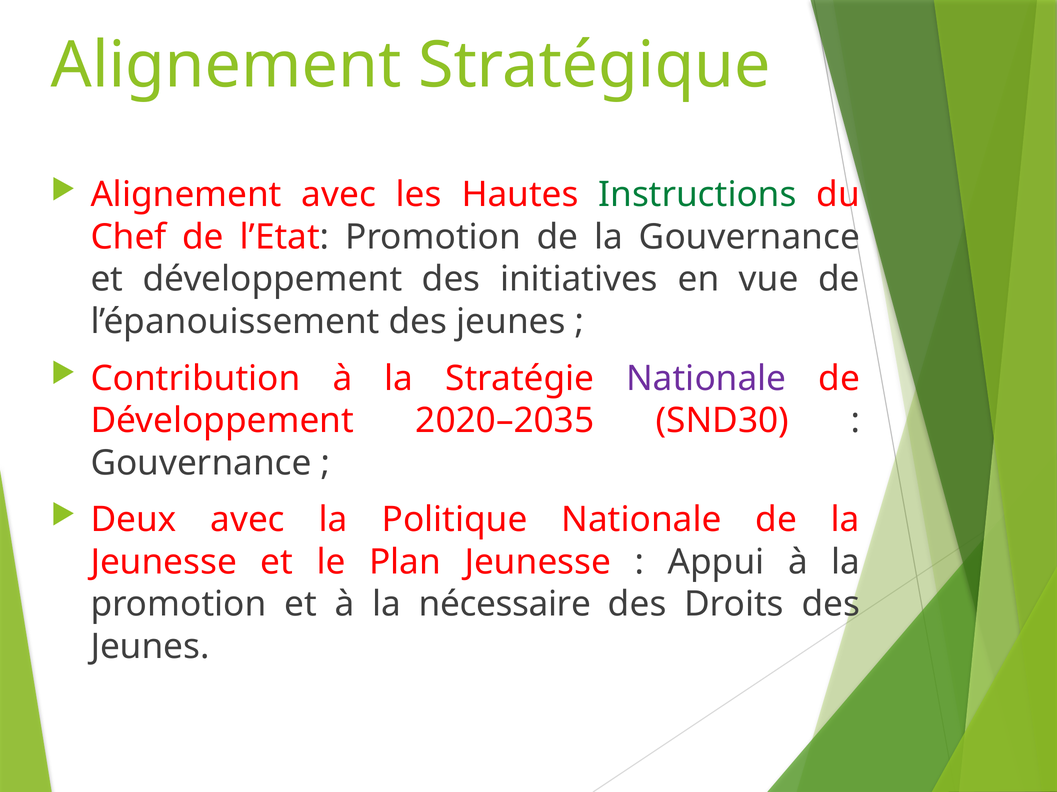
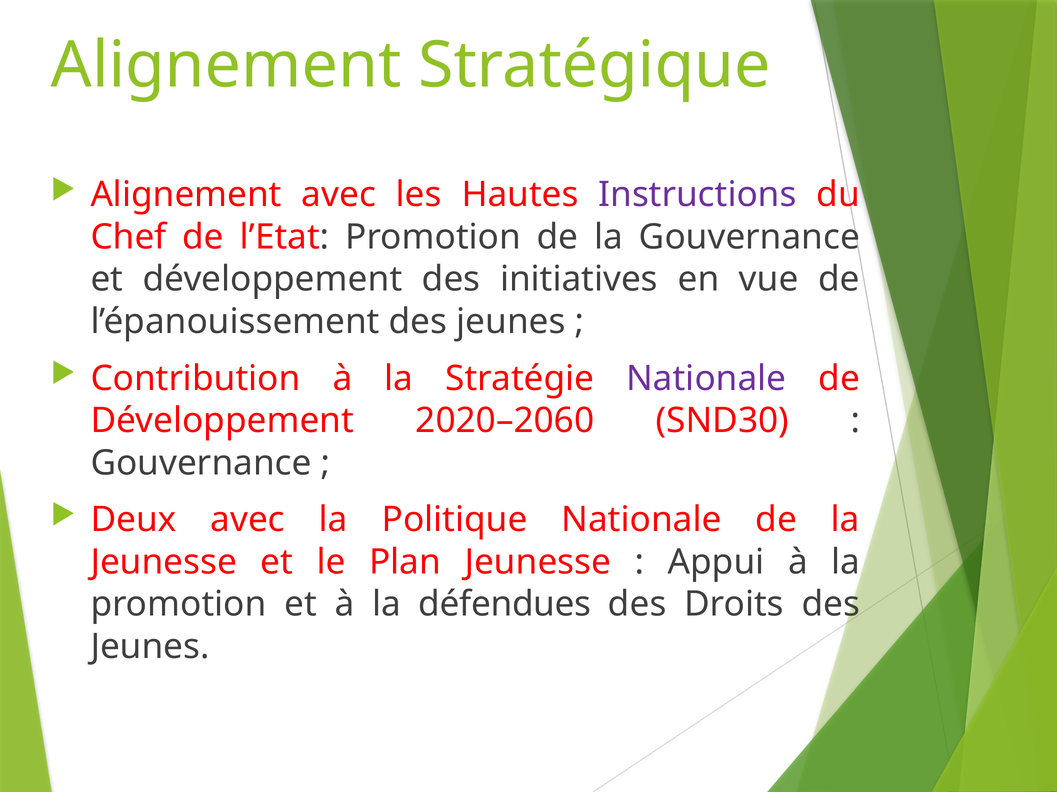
Instructions colour: green -> purple (697, 195)
2020–2035: 2020–2035 -> 2020–2060 (505, 421)
nécessaire: nécessaire -> défendues (505, 605)
